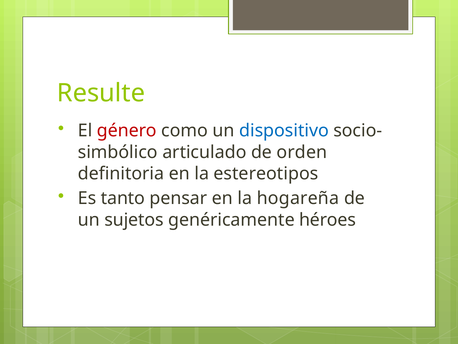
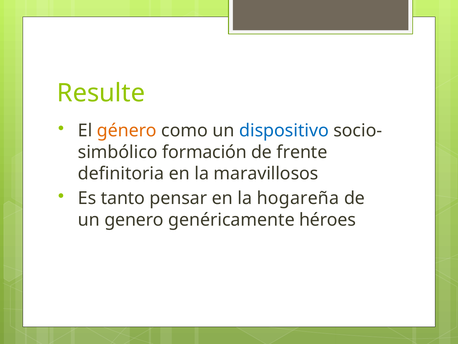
género colour: red -> orange (127, 131)
articulado: articulado -> formación (204, 152)
orden: orden -> frente (302, 152)
estereotipos: estereotipos -> maravillosos (266, 173)
sujetos: sujetos -> genero (134, 219)
